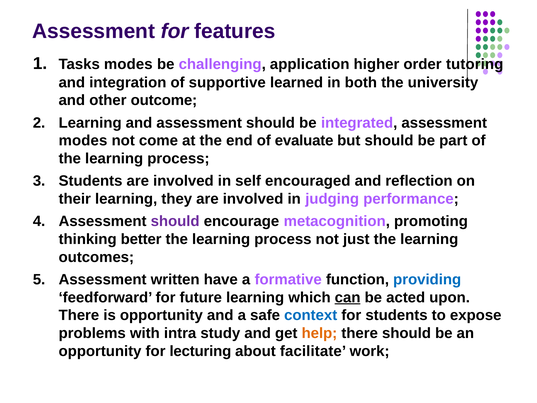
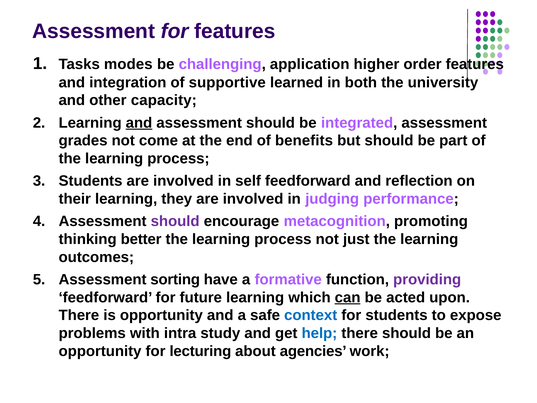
order tutoring: tutoring -> features (475, 64)
outcome: outcome -> capacity (164, 100)
and underline: none -> present (139, 123)
modes: modes -> grades (83, 141)
evaluate: evaluate -> benefits (304, 141)
self encouraged: encouraged -> feedforward (308, 181)
written: written -> sorting (175, 279)
providing colour: blue -> purple (427, 279)
help colour: orange -> blue (319, 333)
facilitate: facilitate -> agencies (313, 351)
